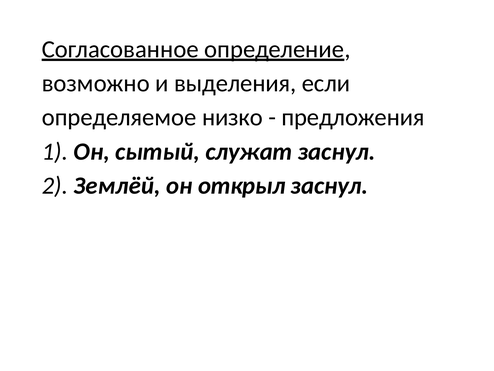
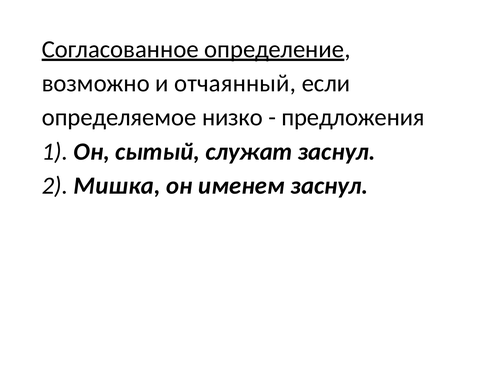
выделения: выделения -> отчаянный (235, 83)
Землёй: Землёй -> Мишка (117, 185)
открыл: открыл -> именем (242, 185)
